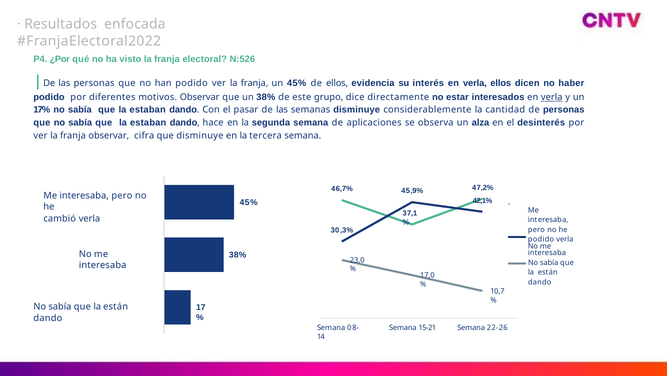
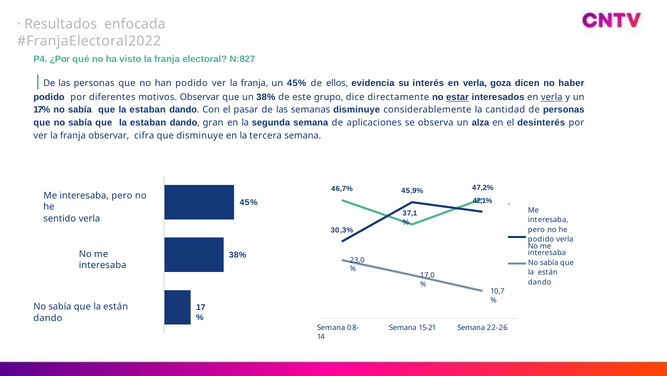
N:526: N:526 -> N:827 (242, 59)
verla ellos: ellos -> goza (501, 83)
estar underline: none -> present (457, 97)
hace: hace -> gran (213, 123)
cambió: cambió -> sentido (60, 219)
